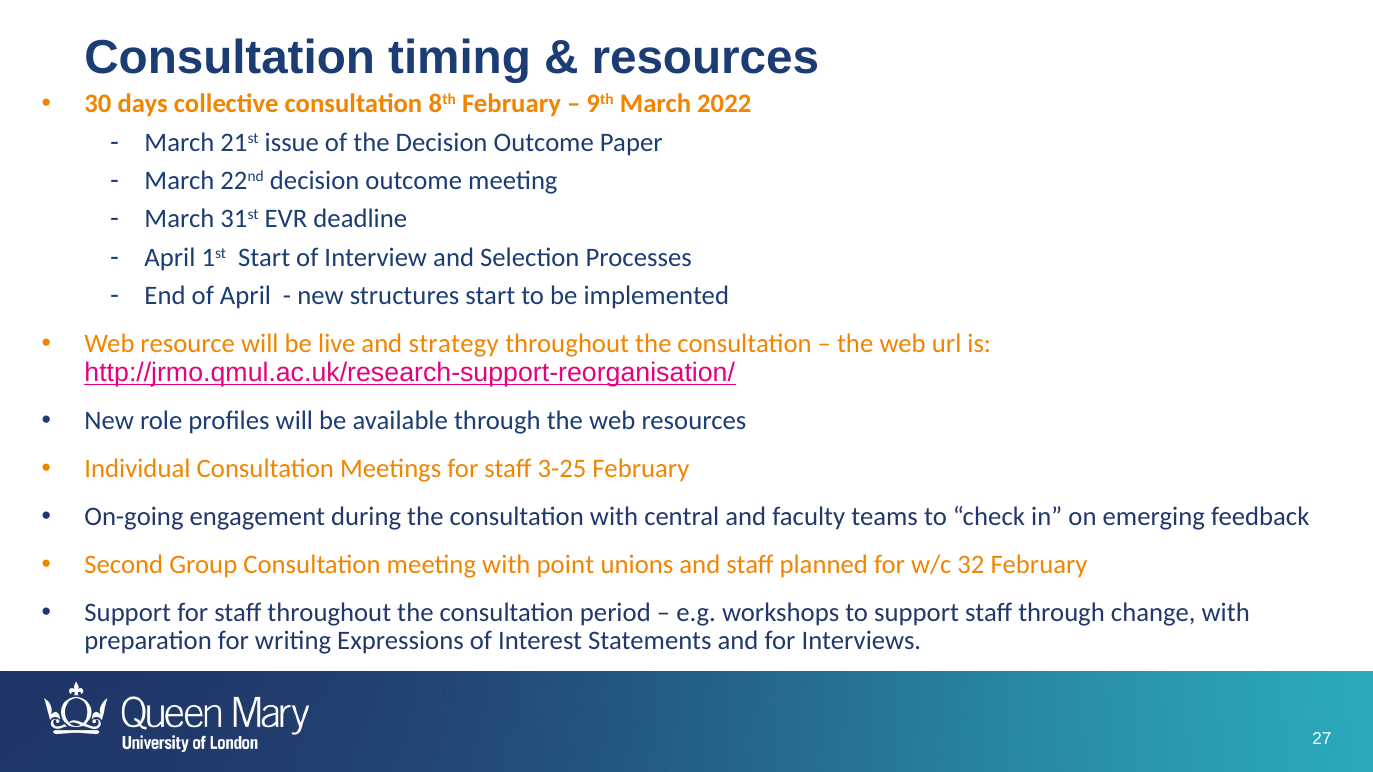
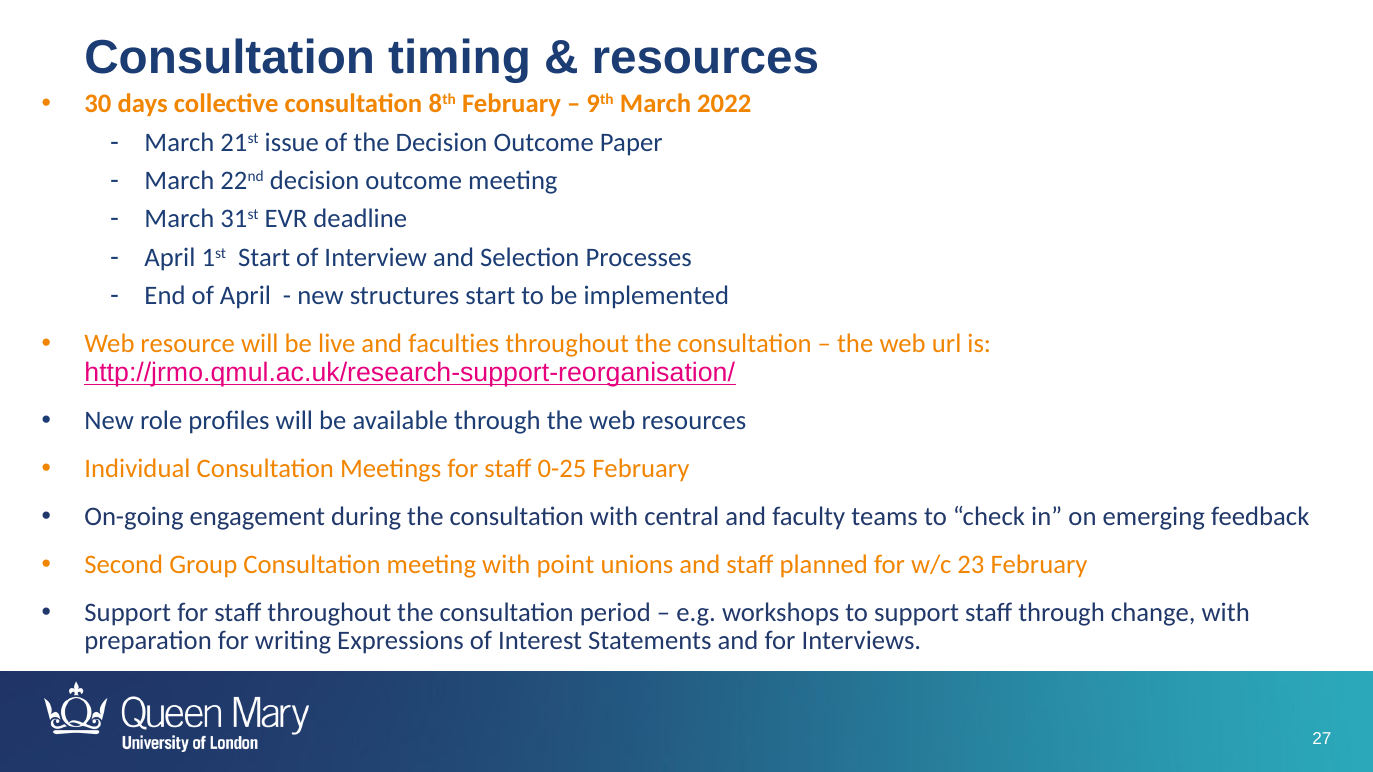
strategy: strategy -> faculties (454, 344)
3-25: 3-25 -> 0-25 (562, 469)
32: 32 -> 23 (971, 565)
